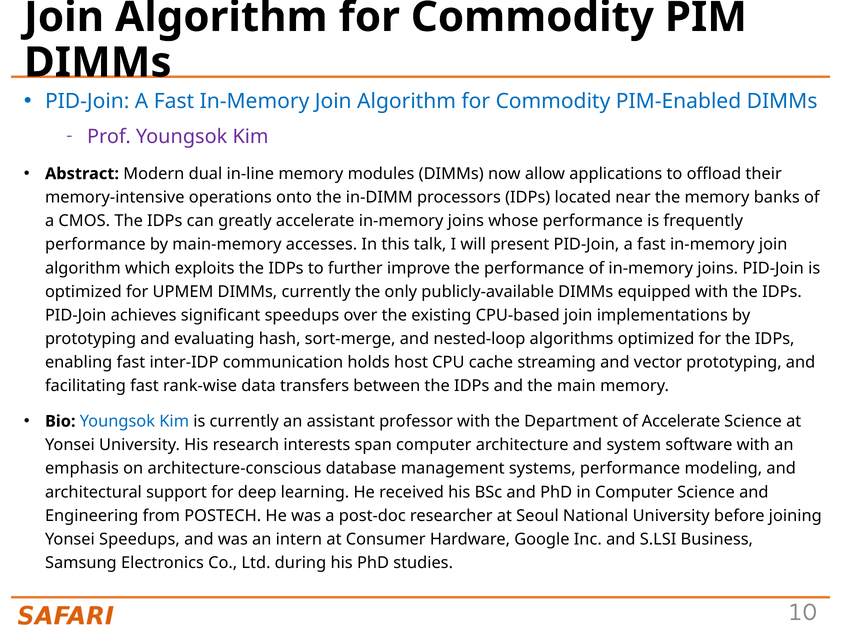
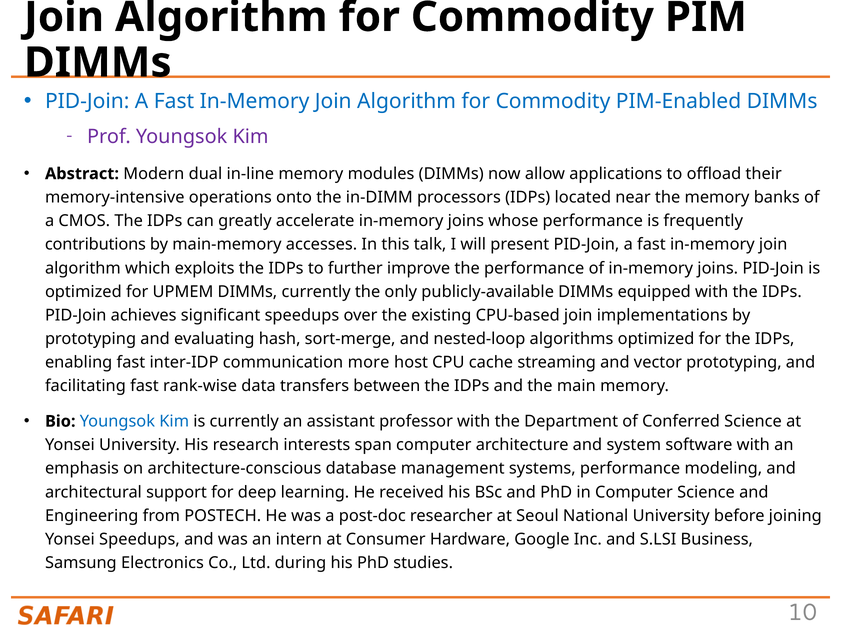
performance: performance -> contributions (95, 244)
holds: holds -> more (369, 362)
of Accelerate: Accelerate -> Conferred (681, 421)
